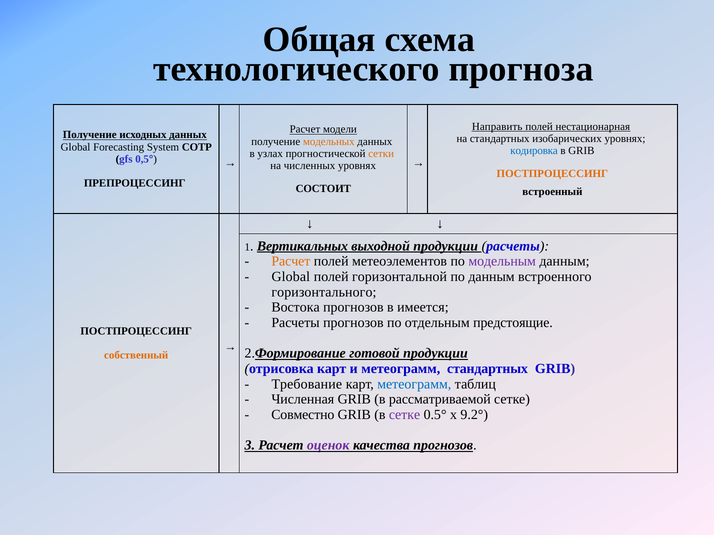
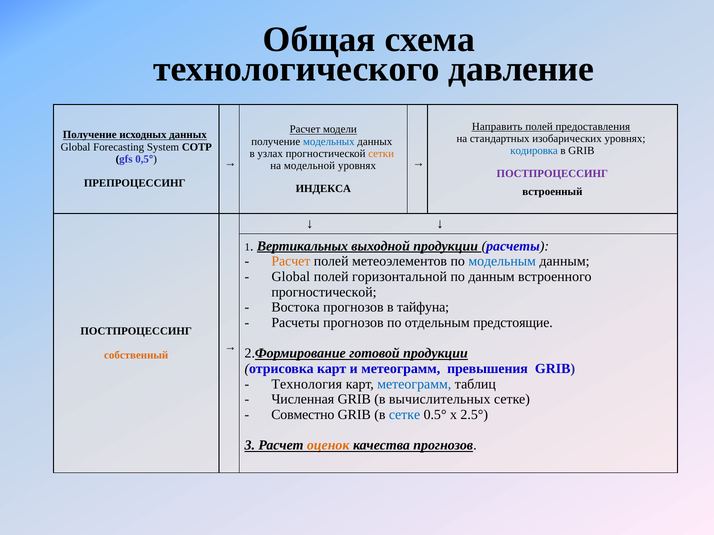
прогноза: прогноза -> давление (521, 69)
нестационарная: нестационарная -> предоставления (593, 127)
модельных colour: orange -> blue (329, 142)
численных: численных -> модельной (310, 166)
ПОСТПРОЦЕССИНГ colour: orange -> purple (552, 174)
СОСТОИТ: СОСТОИТ -> ИНДЕКСА (323, 189)
модельным colour: purple -> blue (502, 262)
горизонтального: горизонтального -> прогностической (324, 292)
имеется: имеется -> тайфуна (423, 308)
метеограмм стандартных: стандартных -> превышения (488, 369)
Требование: Требование -> Технология (307, 384)
рассматриваемой: рассматриваемой -> вычислительных (440, 400)
сетке colour: purple -> blue (405, 415)
9.2°: 9.2° -> 2.5° (474, 415)
оценок colour: purple -> orange (328, 446)
